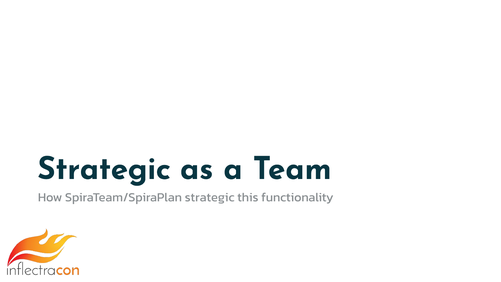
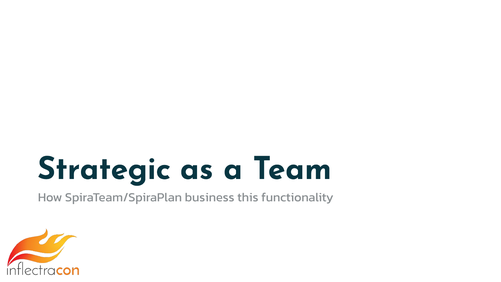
SpiraTeam/SpiraPlan strategic: strategic -> business (210, 197)
